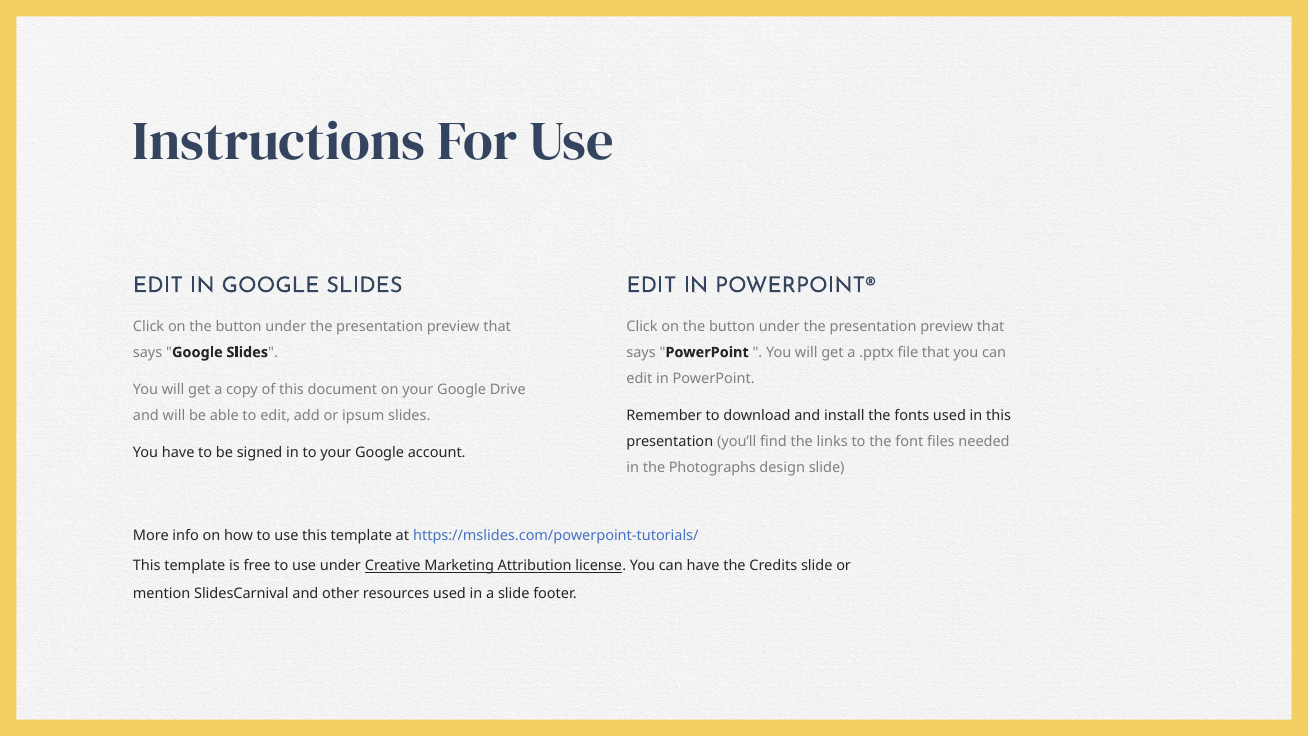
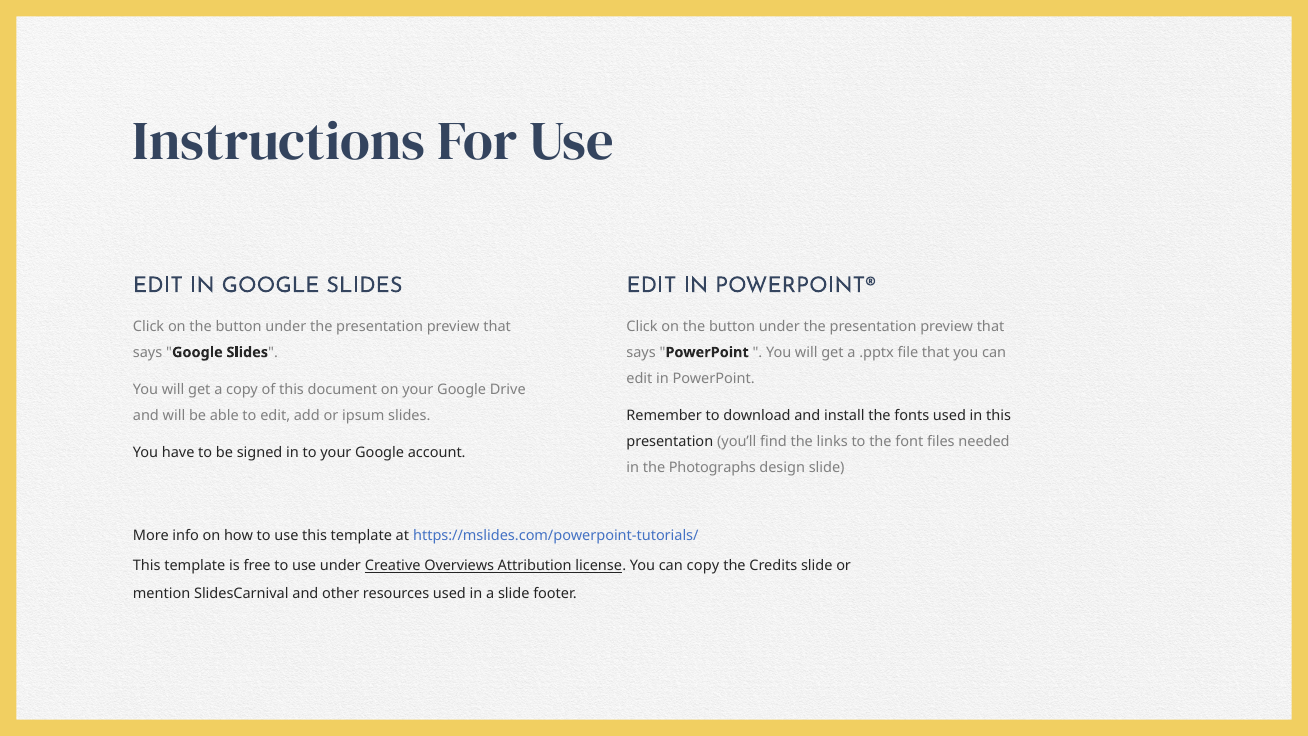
Marketing: Marketing -> Overviews (459, 565)
can have: have -> copy (703, 565)
